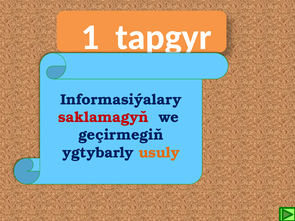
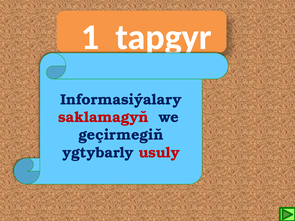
usuly colour: orange -> red (159, 153)
